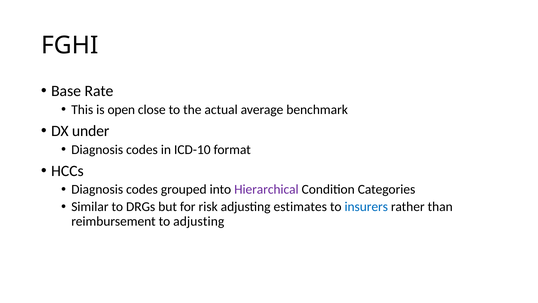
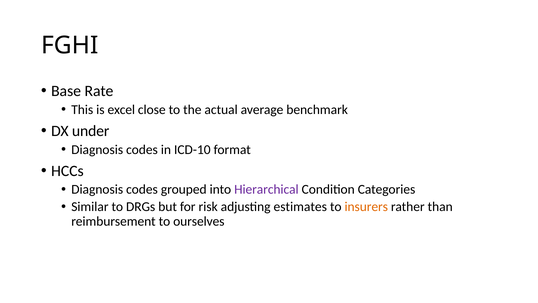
open: open -> excel (121, 110)
insurers colour: blue -> orange (366, 207)
to adjusting: adjusting -> ourselves (199, 221)
